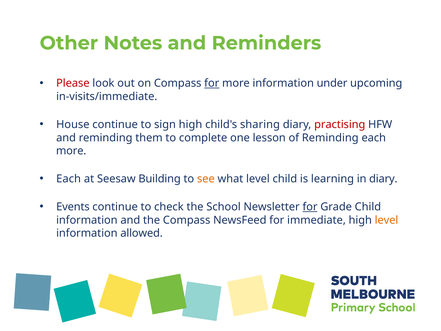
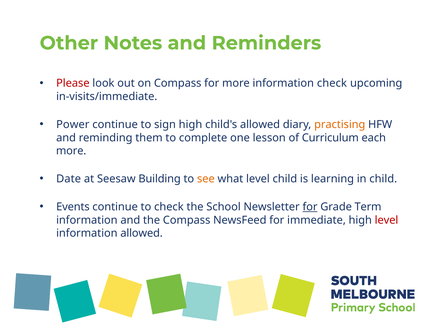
for underline: present -> none (212, 83)
information under: under -> check (332, 83)
House: House -> Power (73, 124)
child's sharing: sharing -> allowed (260, 124)
practising colour: red -> orange (340, 124)
of Reminding: Reminding -> Curriculum (330, 138)
Each: Each -> Date (69, 179)
in diary: diary -> child (383, 179)
Grade Child: Child -> Term (368, 207)
level colour: orange -> red (387, 220)
